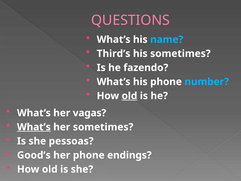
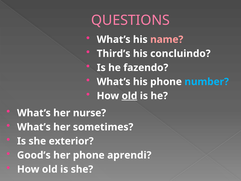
name colour: light blue -> pink (167, 39)
his sometimes: sometimes -> concluindo (180, 54)
vagas: vagas -> nurse (89, 113)
What’s underline: present -> none (34, 127)
pessoas: pessoas -> exterior (71, 141)
endings: endings -> aprendi (129, 155)
